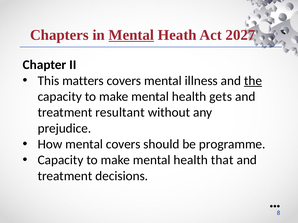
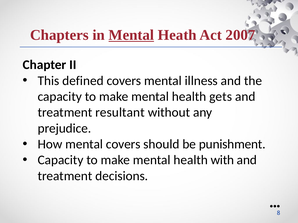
2027: 2027 -> 2007 (240, 35)
matters: matters -> defined (83, 81)
the underline: present -> none (253, 81)
programme: programme -> punishment (232, 144)
that: that -> with (222, 160)
